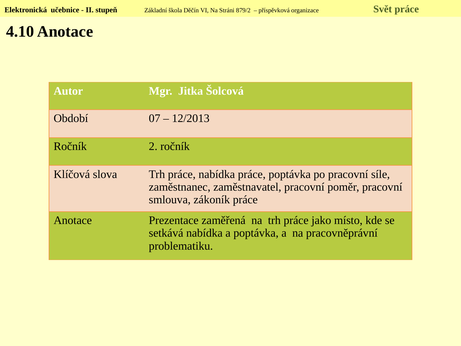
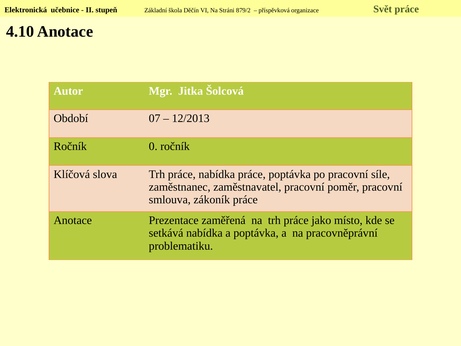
2: 2 -> 0 (153, 146)
